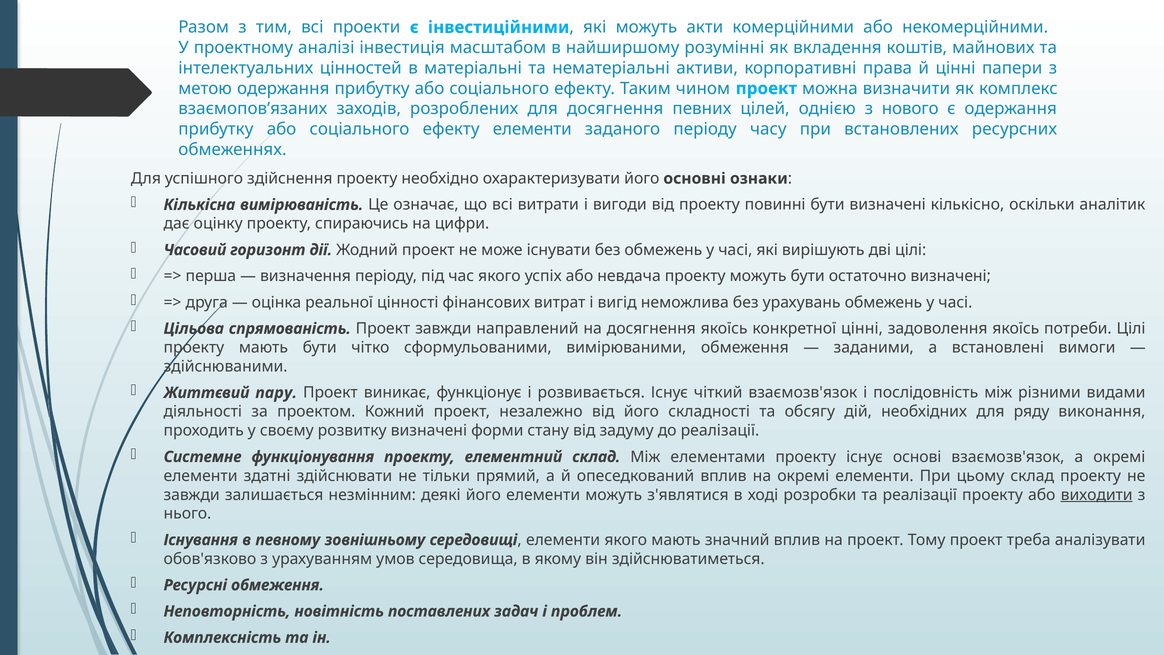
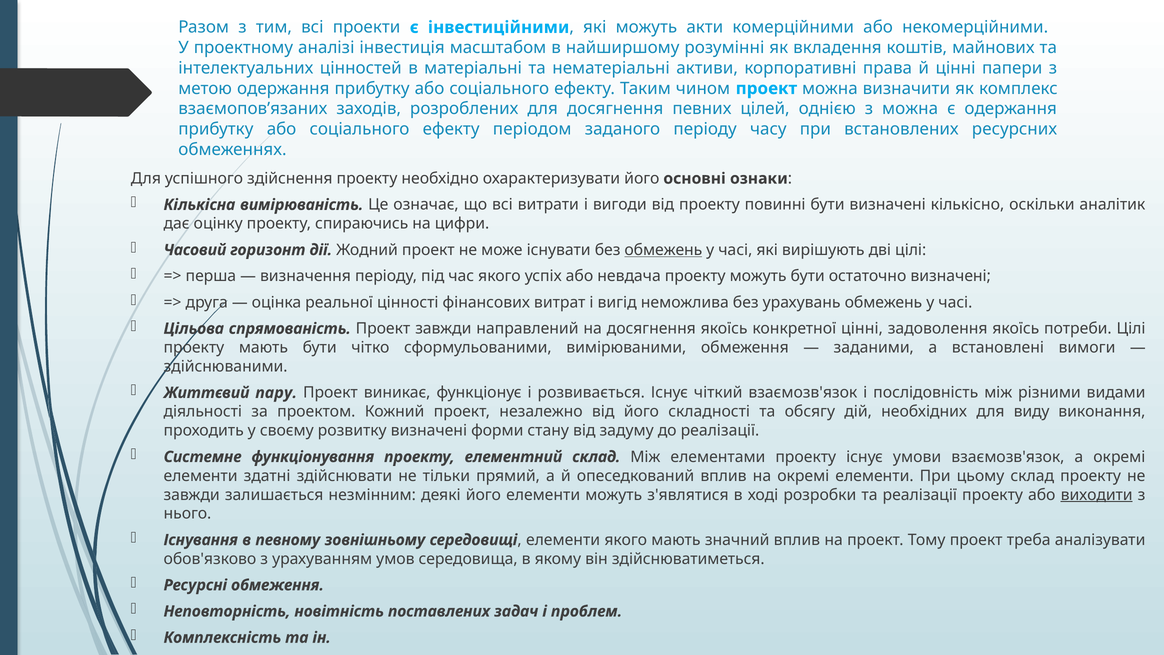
з нового: нового -> можна (910, 109)
ефекту елементи: елементи -> періодом (532, 129)
обмежень underline: none -> present (663, 250)
ряду: ряду -> виду (1032, 412)
основі: основі -> умови (917, 457)
